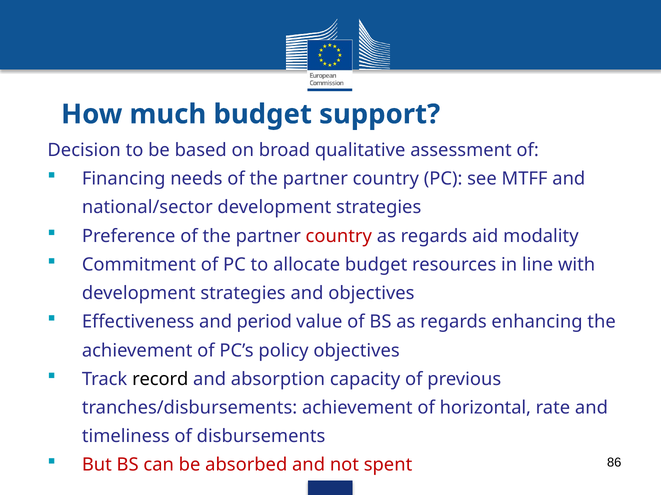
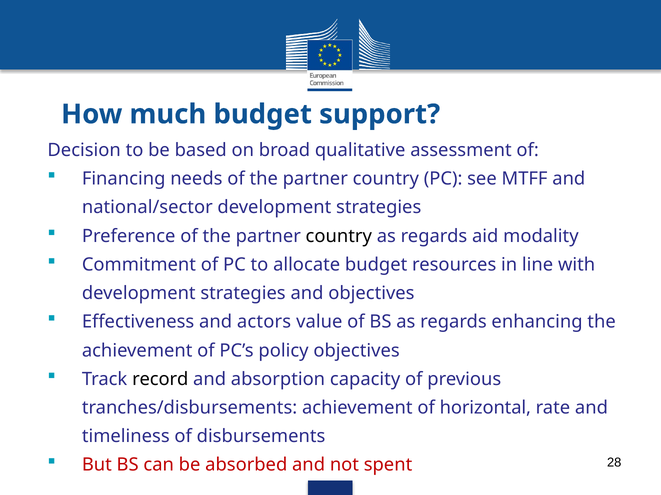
country colour: red -> black (339, 236)
period: period -> actors (264, 322)
86: 86 -> 28 (614, 463)
